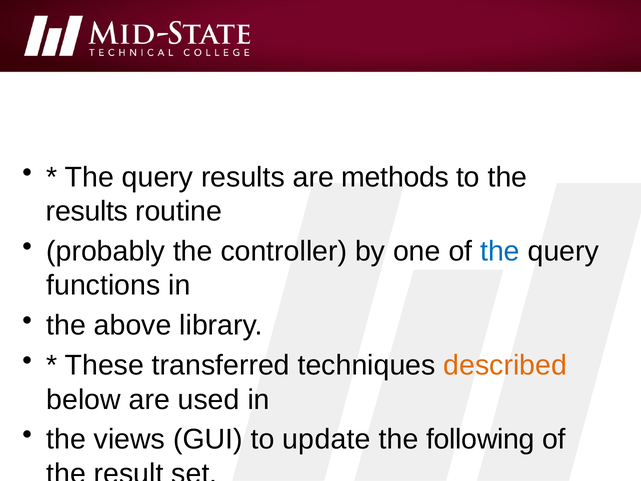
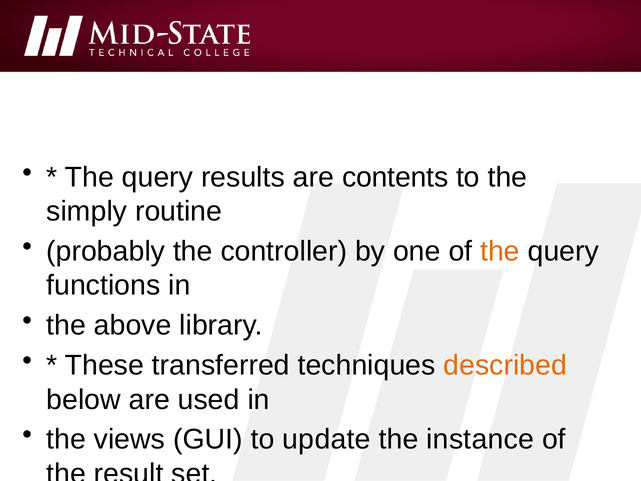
methods: methods -> contents (395, 177)
results: results -> simply (87, 211)
the colour: blue -> orange (500, 251)
following: following -> instance (480, 439)
